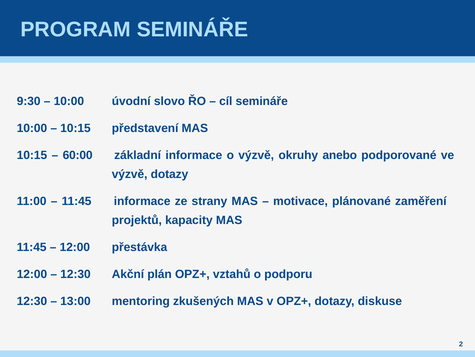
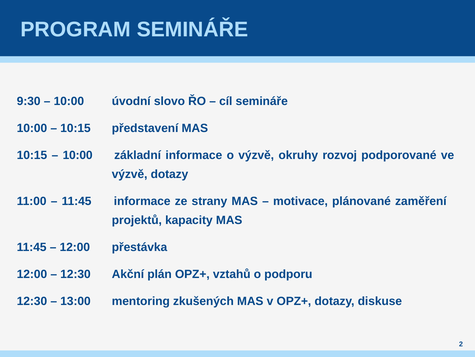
60:00: 60:00 -> 10:00 (78, 155)
anebo: anebo -> rozvoj (340, 155)
